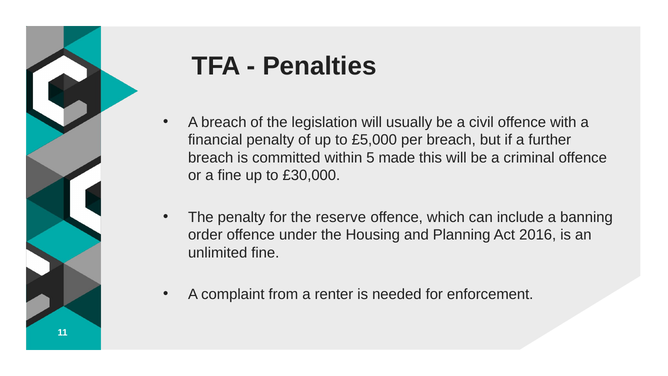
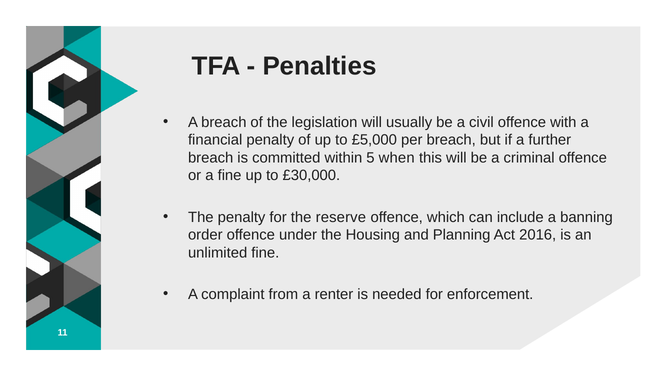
made: made -> when (397, 158)
